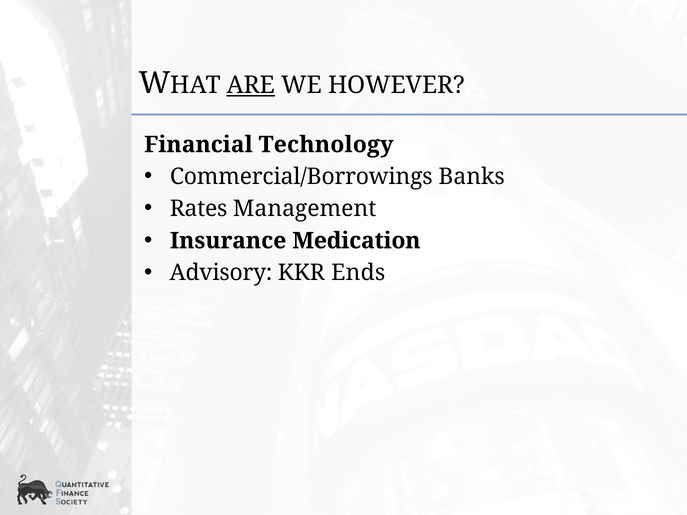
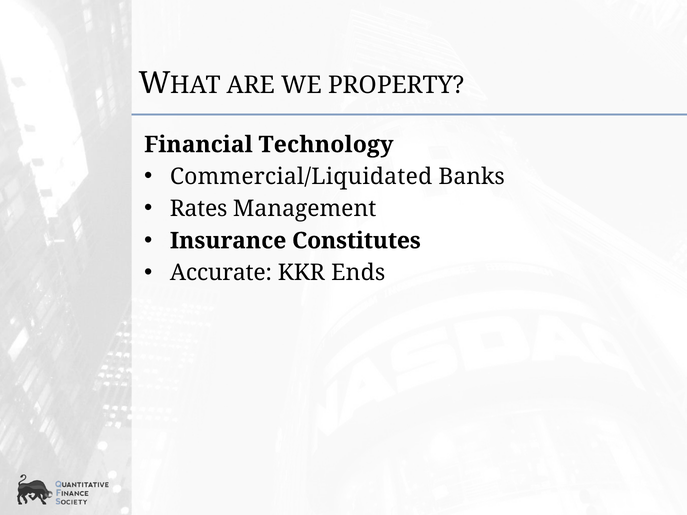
ARE underline: present -> none (251, 85)
HOWEVER: HOWEVER -> PROPERTY (396, 85)
Commercial/Borrowings: Commercial/Borrowings -> Commercial/Liquidated (301, 177)
Medication: Medication -> Constitutes (356, 241)
Advisory: Advisory -> Accurate (221, 273)
